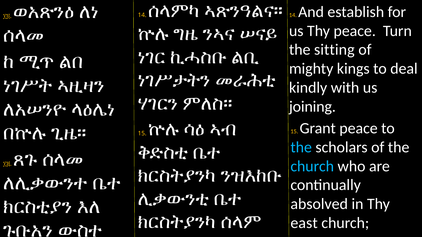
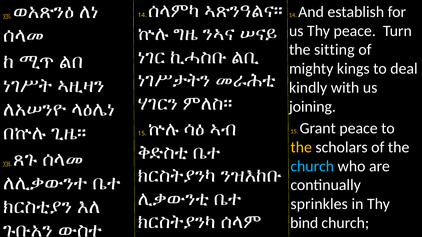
the colour: light blue -> yellow (301, 147)
absolved: absolved -> sprinkles (319, 204)
east: east -> bind (304, 223)
